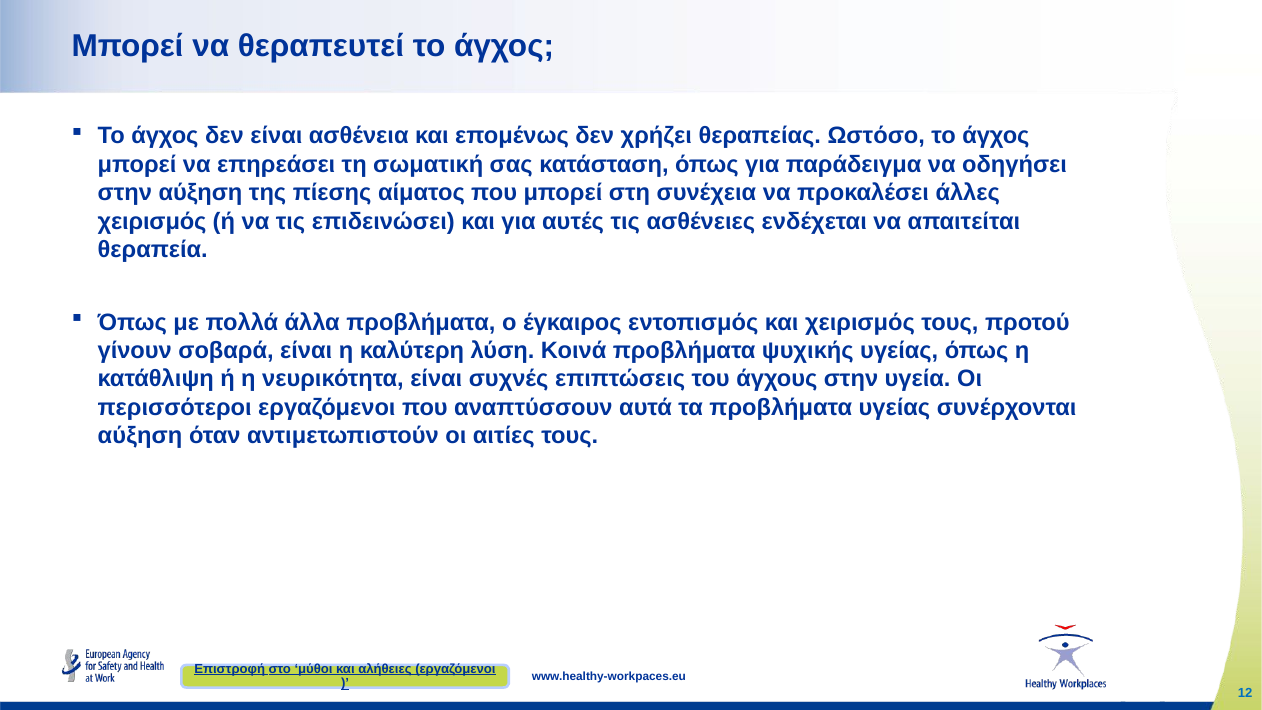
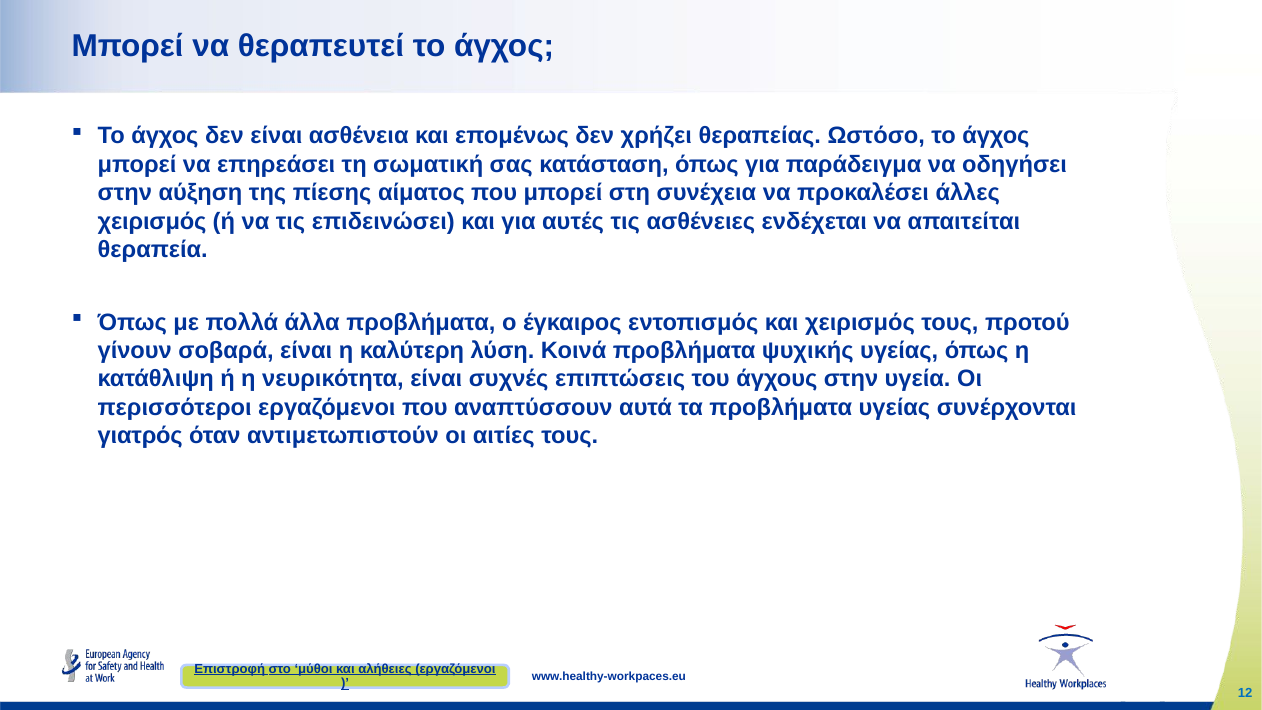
αύξηση: αύξηση -> γιατρός (140, 436)
